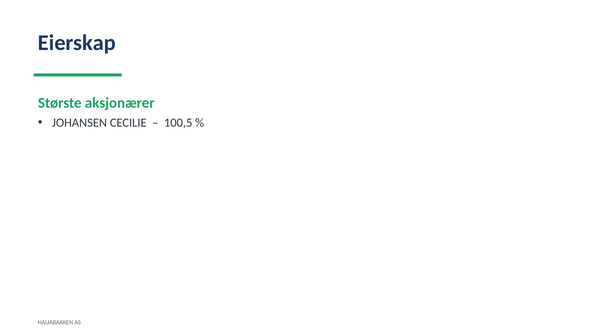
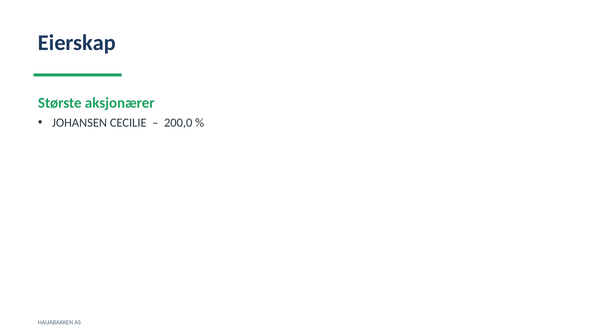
100,5: 100,5 -> 200,0 (178, 123)
